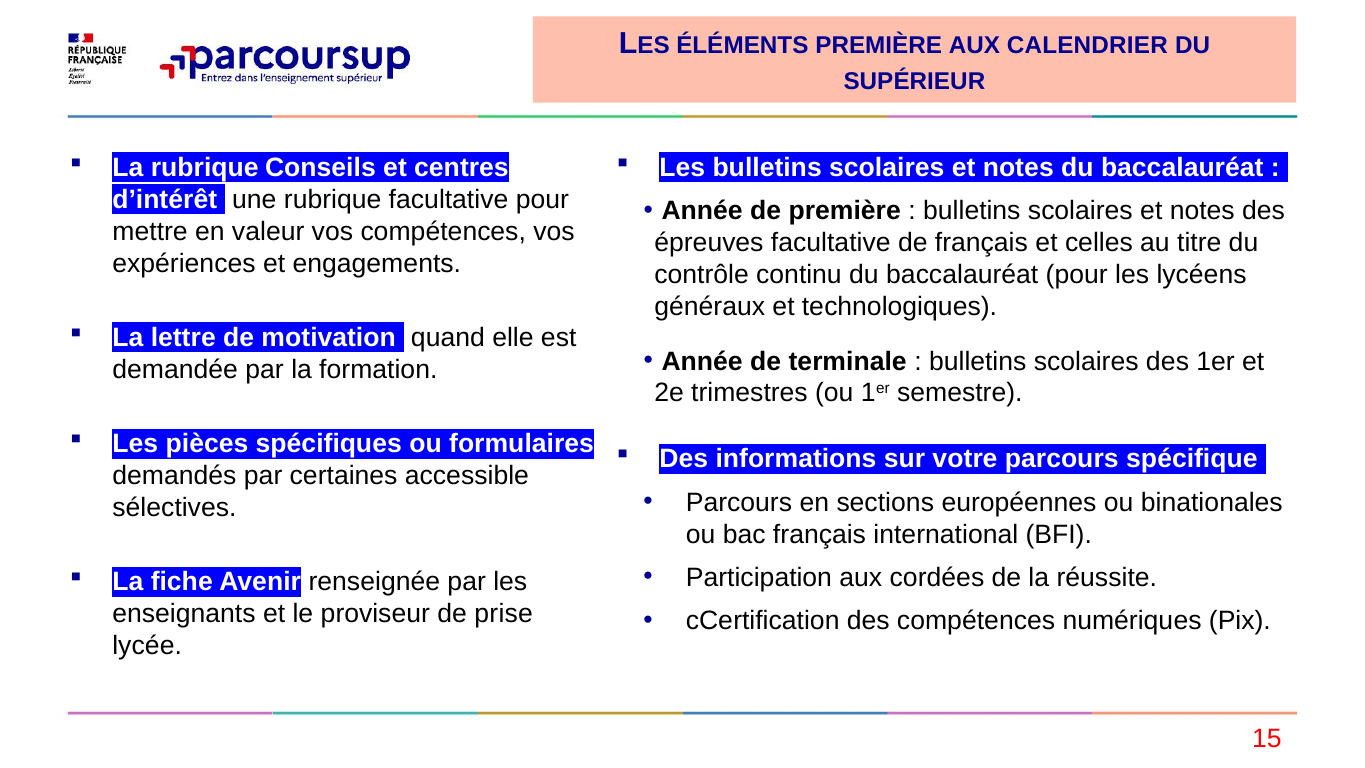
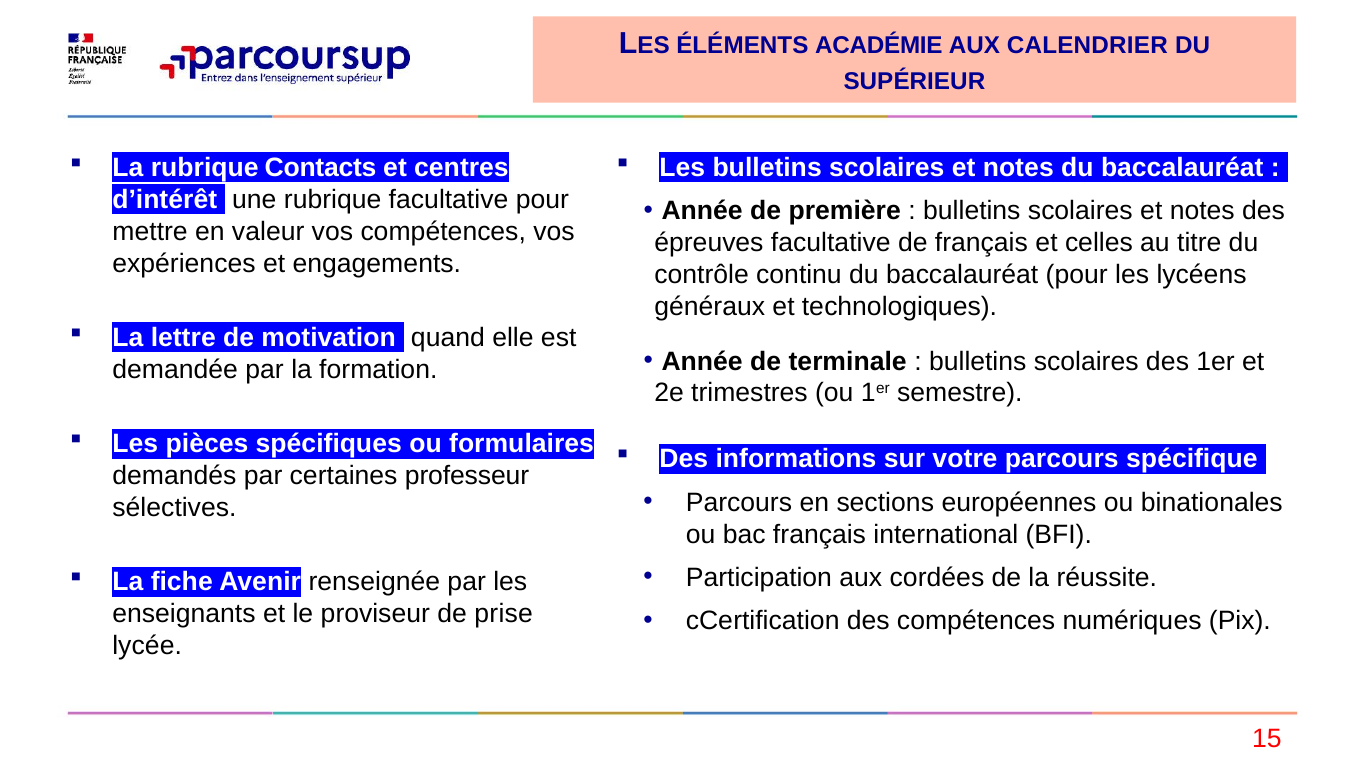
ÉLÉMENTS PREMIÈRE: PREMIÈRE -> ACADÉMIE (879, 45)
Conseils: Conseils -> Contacts (321, 168)
accessible: accessible -> professeur (467, 476)
